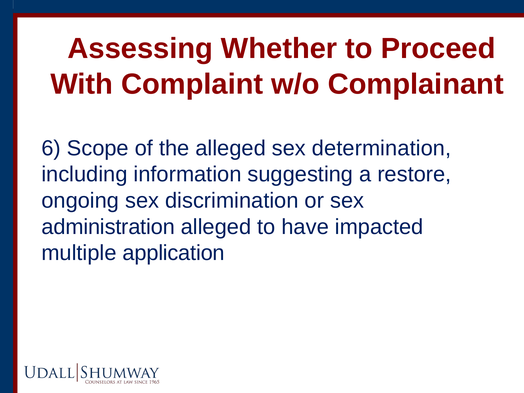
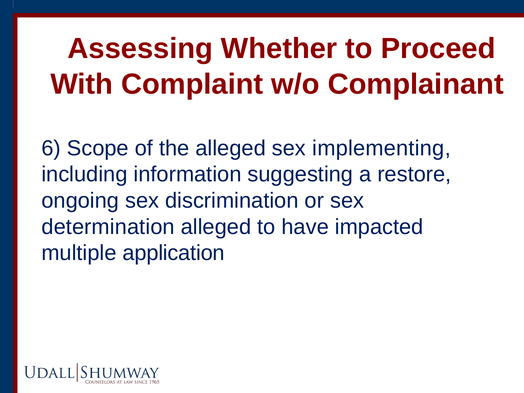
determination: determination -> implementing (382, 148)
administration: administration -> determination (108, 227)
